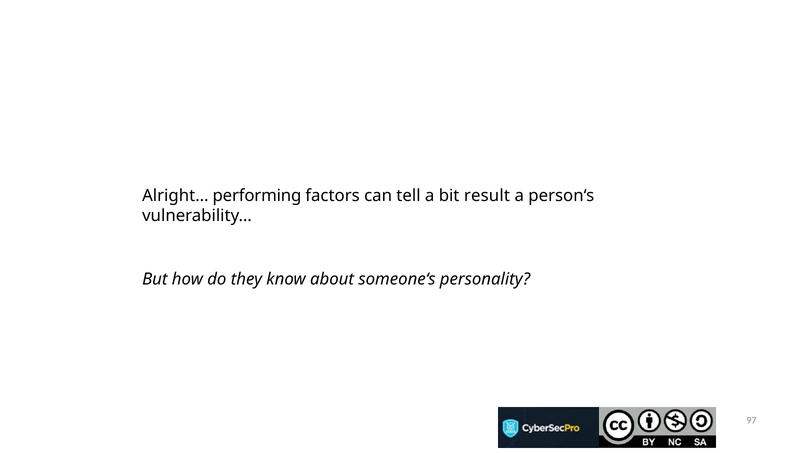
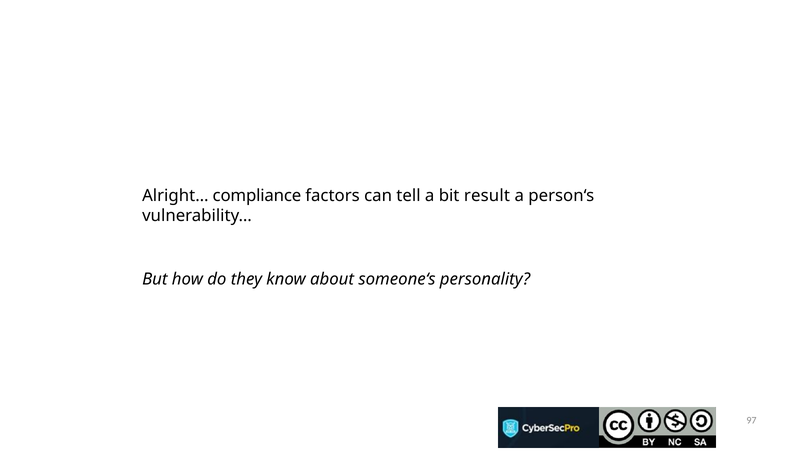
performing: performing -> compliance (257, 195)
